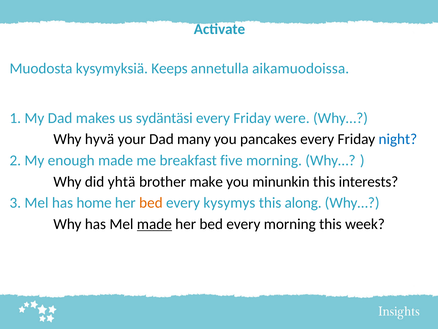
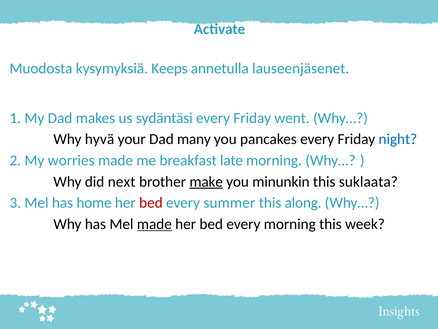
aikamuodoissa: aikamuodoissa -> lauseenjäsenet (301, 68)
were: were -> went (292, 118)
enough: enough -> worries (71, 160)
five: five -> late (232, 160)
yhtä: yhtä -> next (122, 181)
make underline: none -> present (206, 181)
interests: interests -> suklaata (368, 181)
bed colour: orange -> red (151, 203)
kysymys: kysymys -> summer (229, 203)
